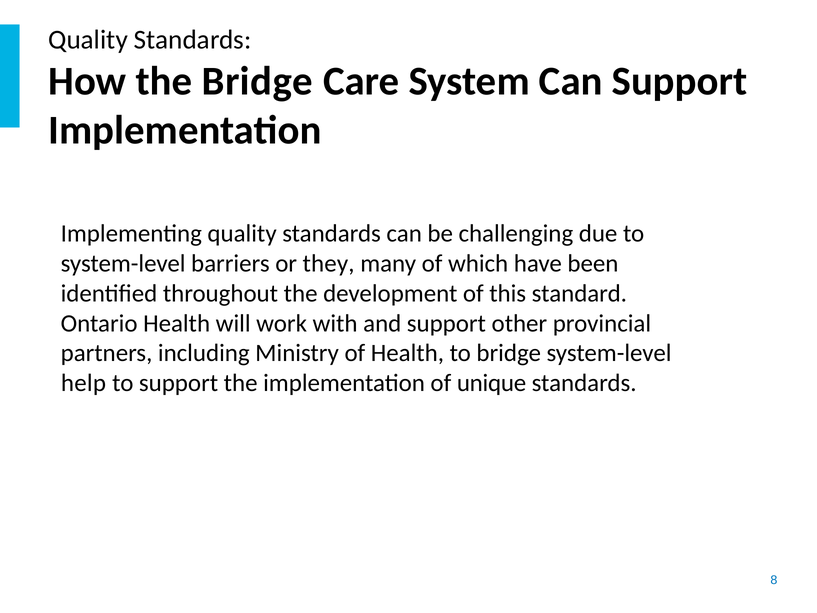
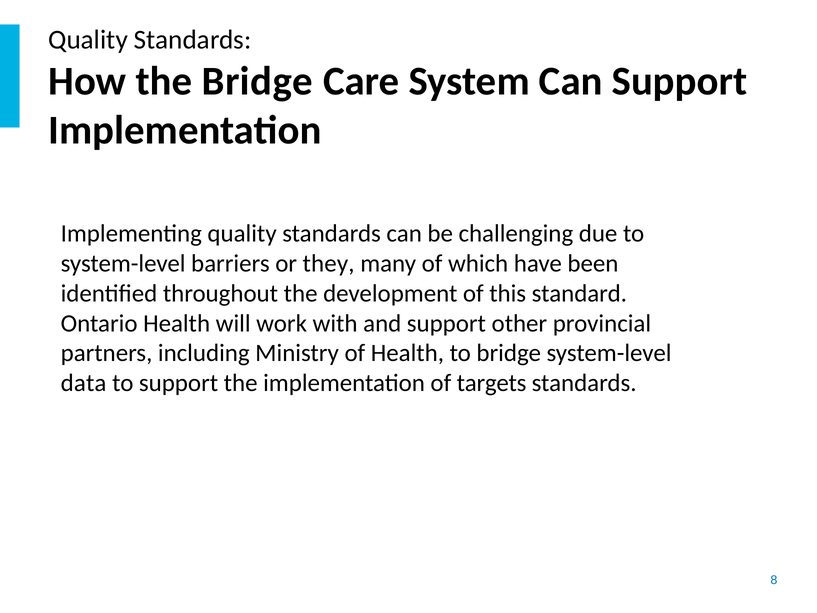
help: help -> data (84, 383)
unique: unique -> targets (492, 383)
